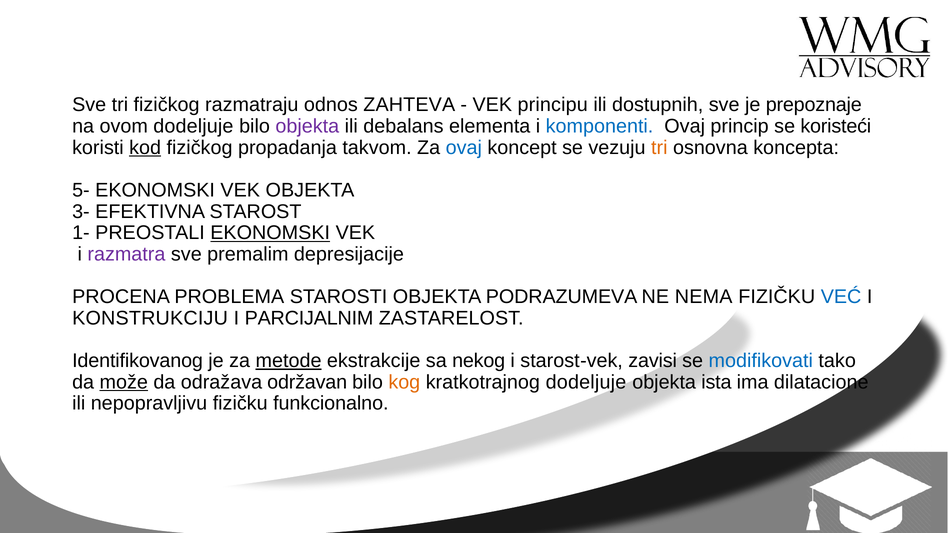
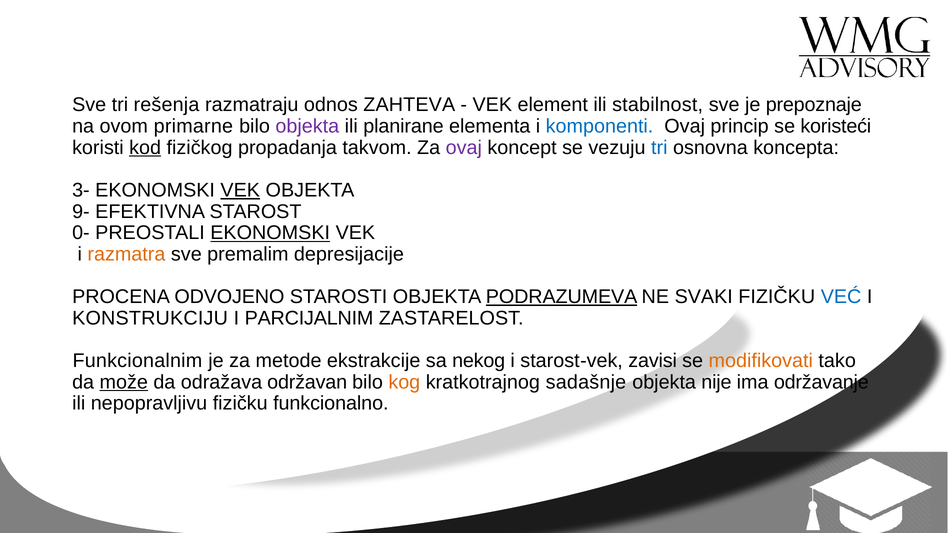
tri fizičkog: fizičkog -> rešenja (166, 105)
principu: principu -> element (553, 105)
dostupnih: dostupnih -> stabilnost (658, 105)
ovom dodeljuje: dodeljuje -> primarne (193, 126)
debalans: debalans -> planirane (404, 126)
ovaj colour: blue -> purple (464, 148)
tri colour: orange -> blue (659, 148)
5-: 5- -> 3- (81, 190)
VEK underline: none -> present (240, 190)
3-: 3- -> 9- (81, 212)
1-: 1- -> 0- (81, 233)
razmatra colour: purple -> orange (126, 254)
PROBLEMA: PROBLEMA -> ODVOJENO (229, 297)
PODRAZUMEVA underline: none -> present (562, 297)
NEMA: NEMA -> SVAKI (704, 297)
Identifikovanog: Identifikovanog -> Funkcionalnim (137, 361)
metode underline: present -> none (289, 361)
modifikovati colour: blue -> orange (761, 361)
kratkotrajnog dodeljuje: dodeljuje -> sadašnje (586, 382)
ista: ista -> nije (716, 382)
dilatacione: dilatacione -> održavanje (821, 382)
